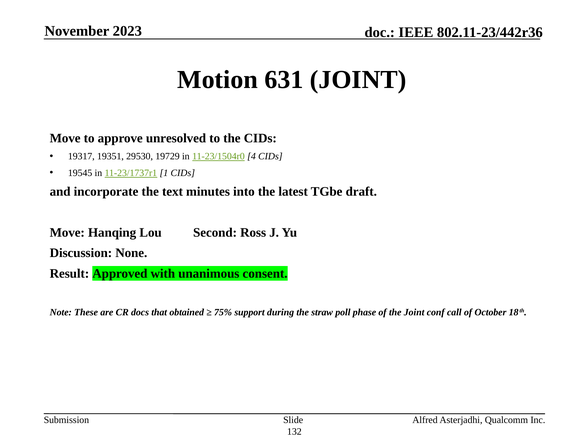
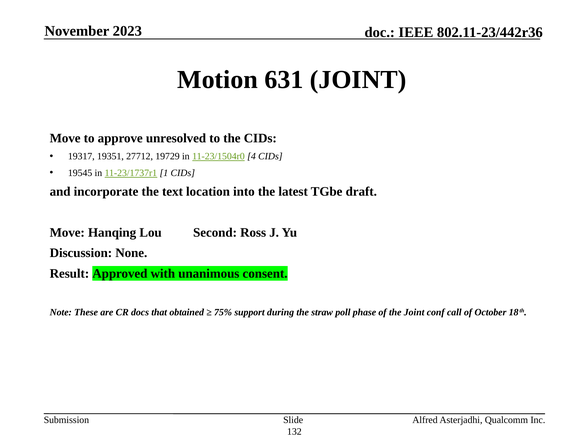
29530: 29530 -> 27712 (140, 156)
minutes: minutes -> location (208, 192)
